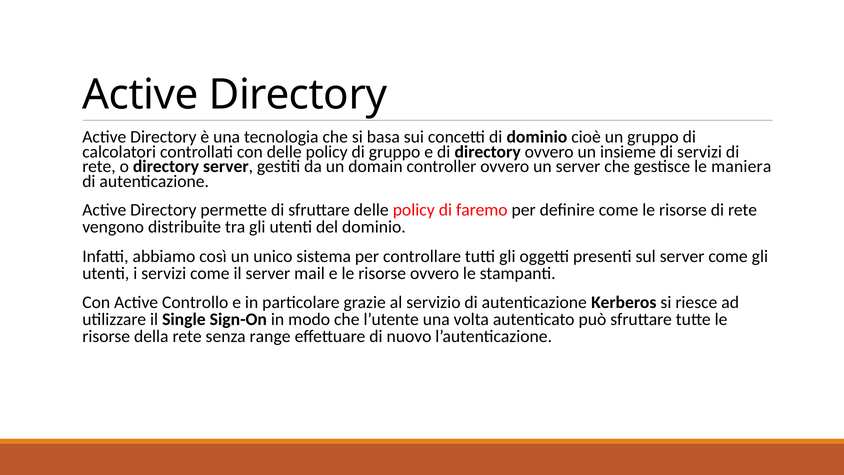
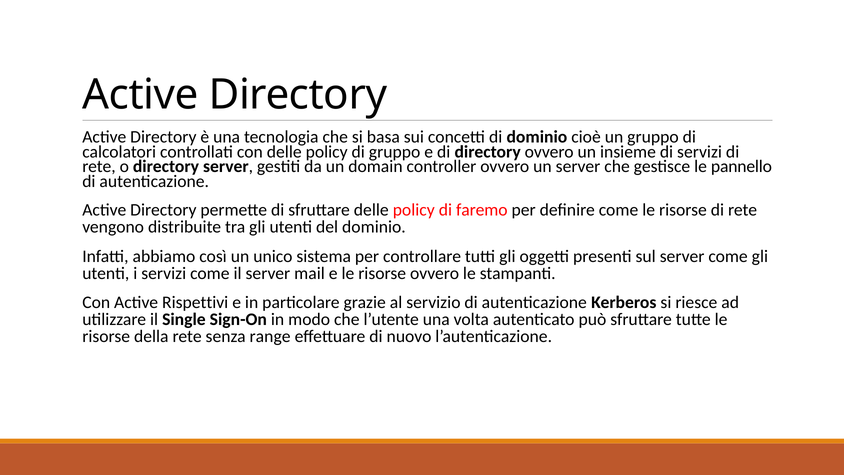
maniera: maniera -> pannello (741, 166)
Controllo: Controllo -> Rispettivi (195, 302)
